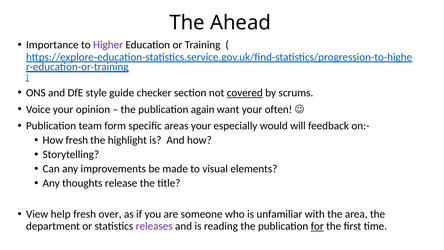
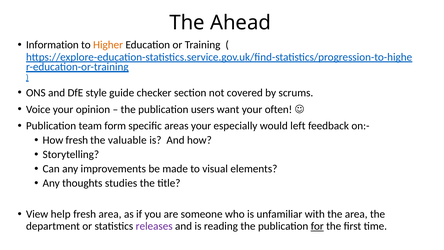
Importance: Importance -> Information (52, 45)
Higher colour: purple -> orange (108, 45)
covered underline: present -> none (245, 93)
again: again -> users (203, 109)
will: will -> left (298, 126)
highlight: highlight -> valuable (127, 140)
release: release -> studies (121, 183)
fresh over: over -> area (110, 214)
